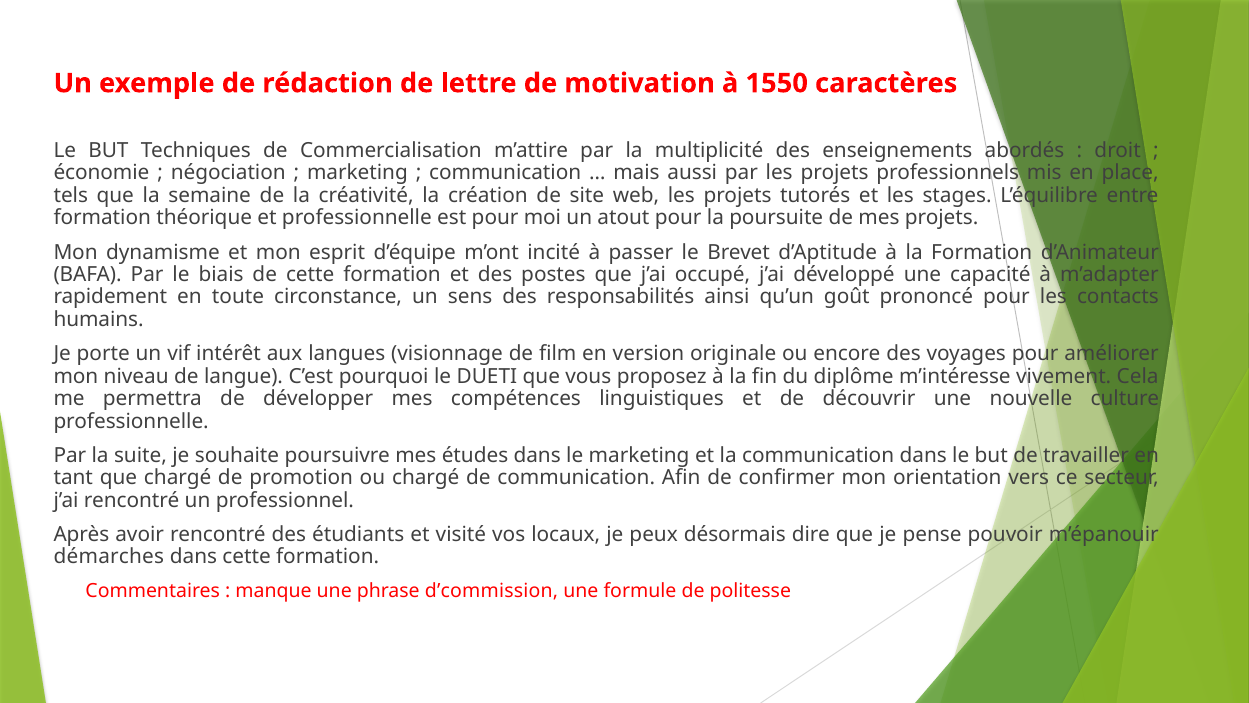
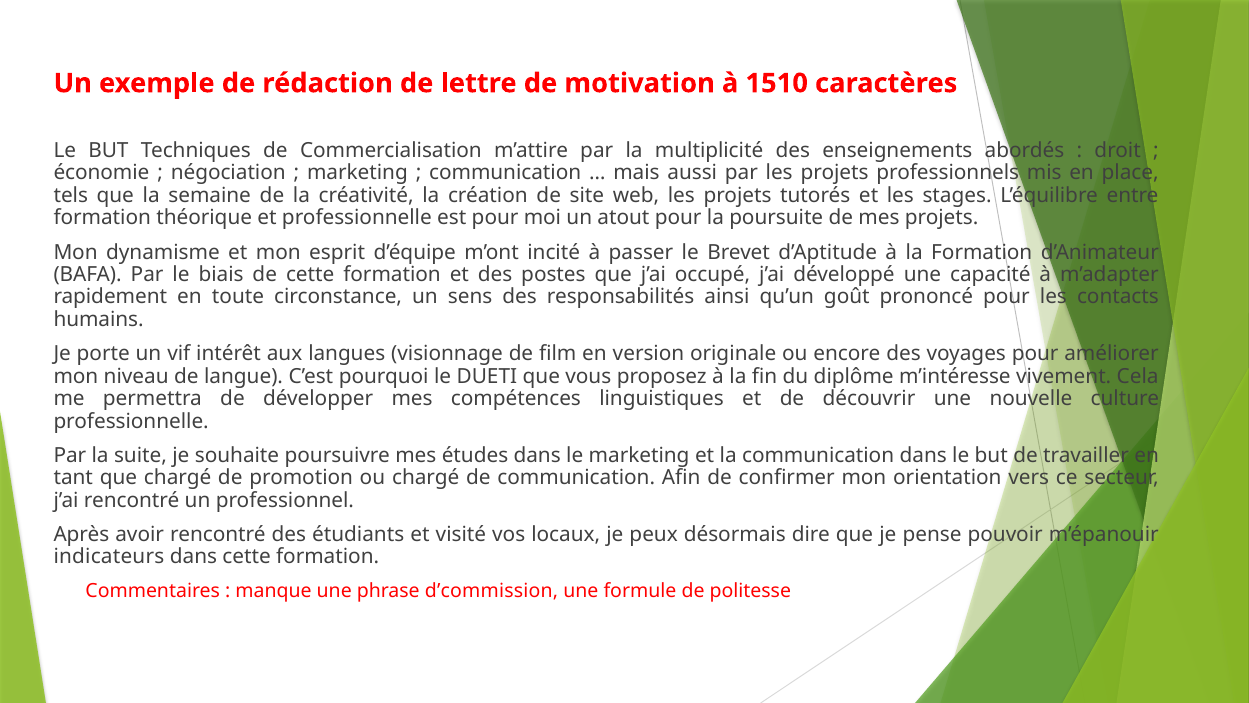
1550: 1550 -> 1510 (777, 83)
démarches: démarches -> indicateurs (109, 557)
